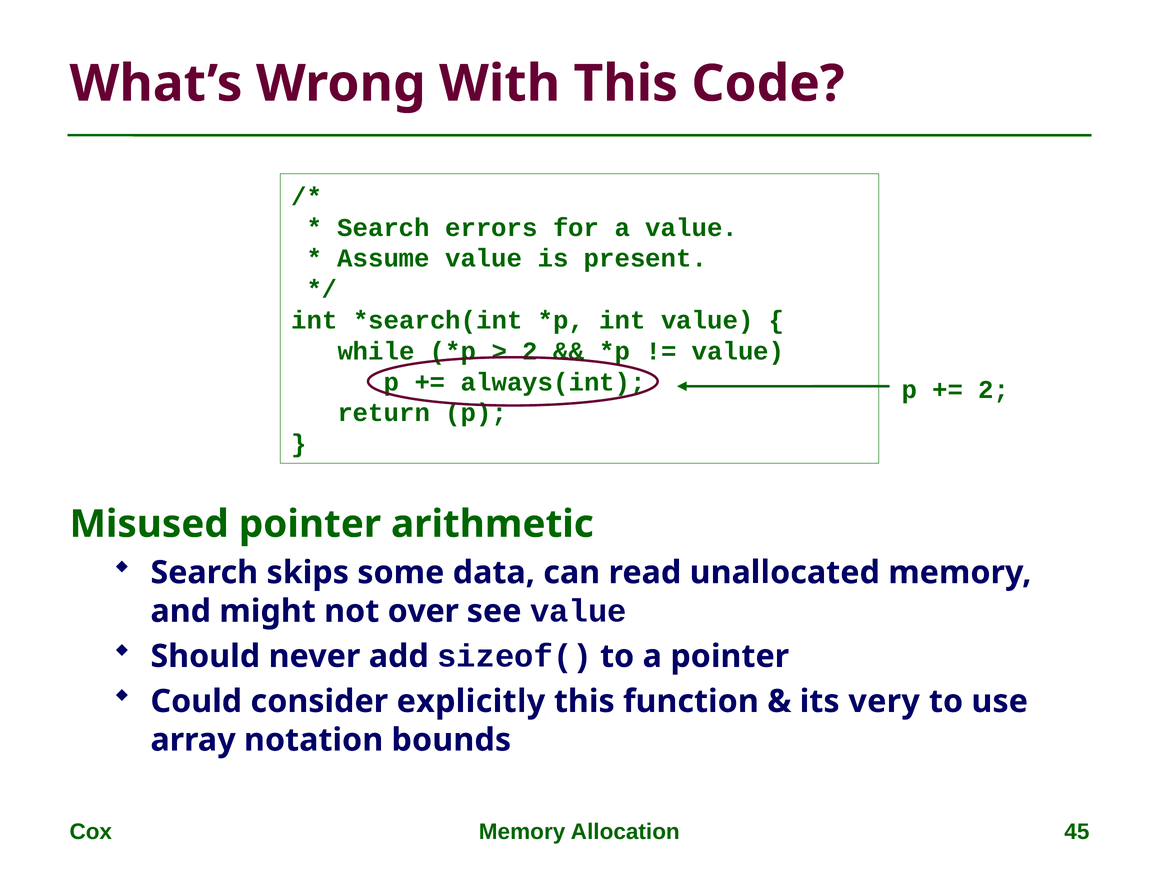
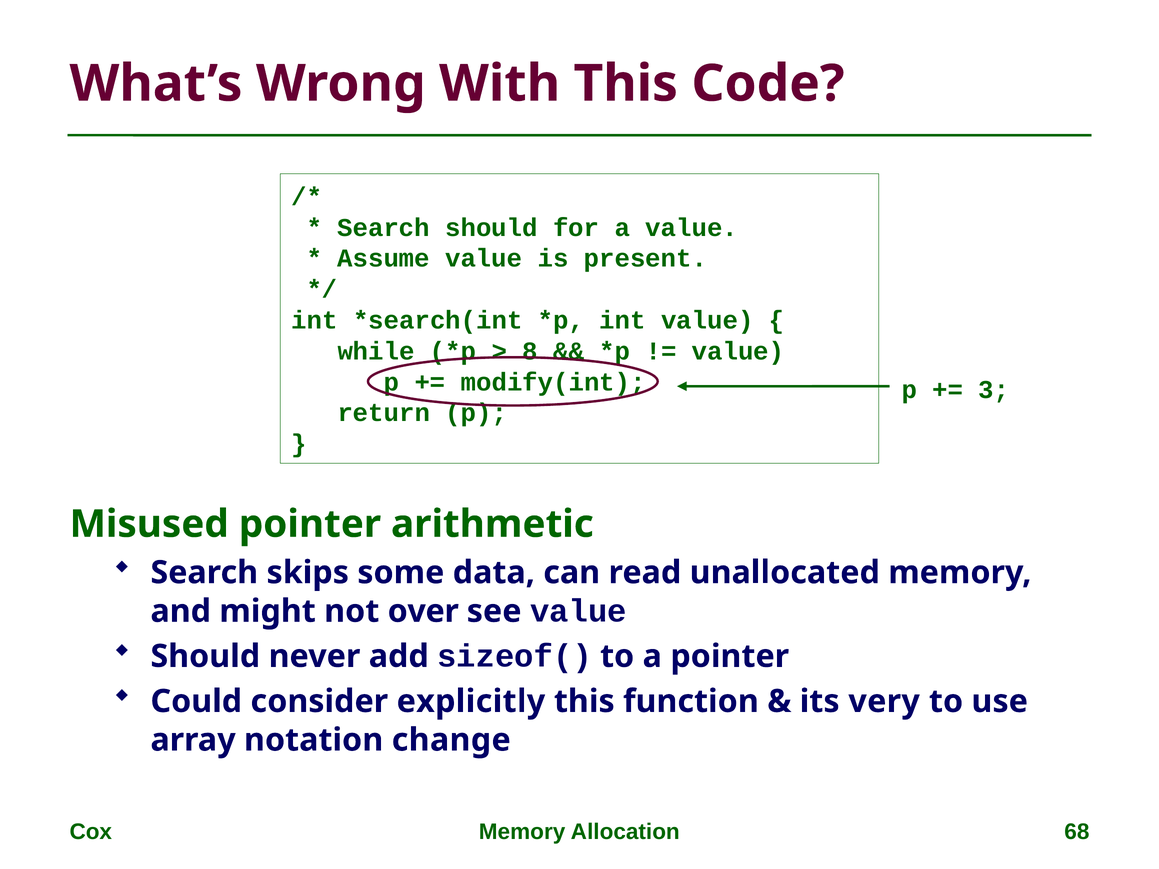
Search errors: errors -> should (492, 228)
2: 2 -> 8 (530, 351)
always(int: always(int -> modify(int (553, 382)
2: 2 -> 3 (994, 390)
bounds: bounds -> change (451, 740)
45: 45 -> 68 (1077, 832)
